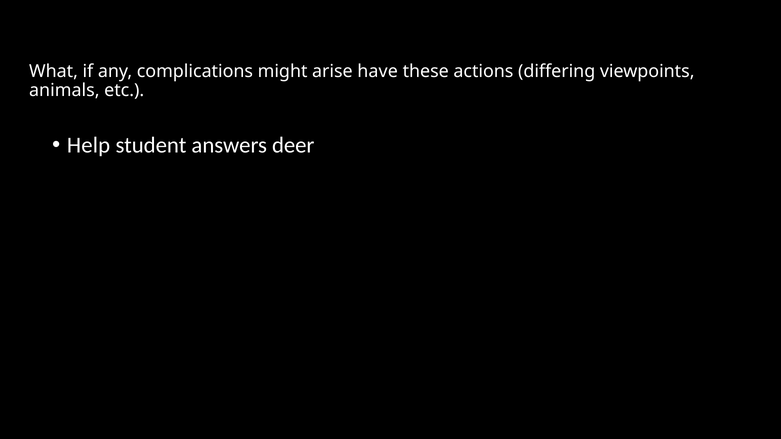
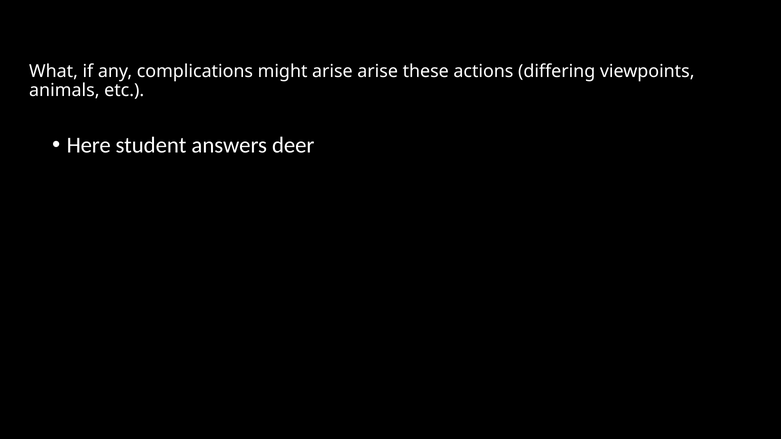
arise have: have -> arise (378, 71)
Help: Help -> Here (89, 145)
